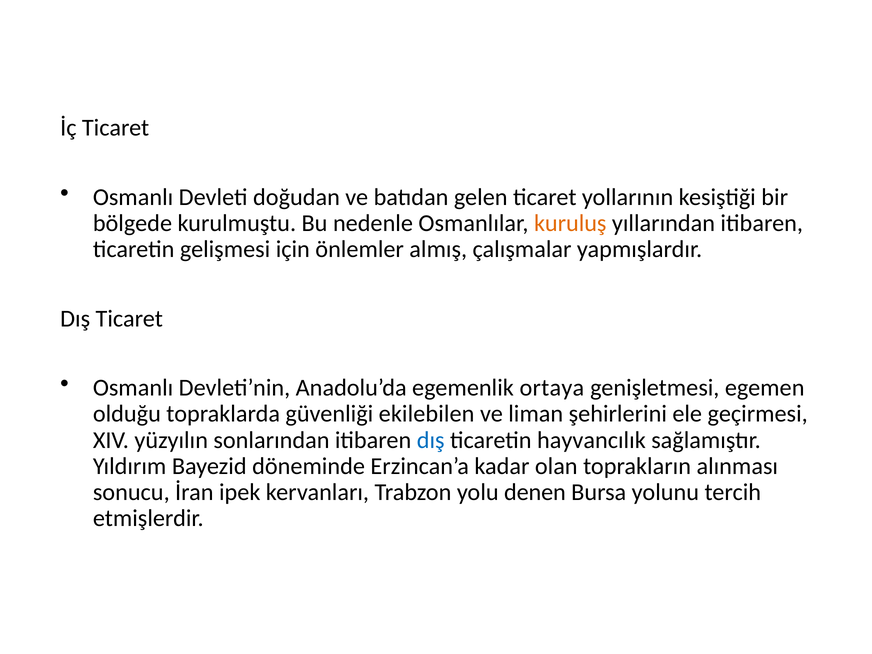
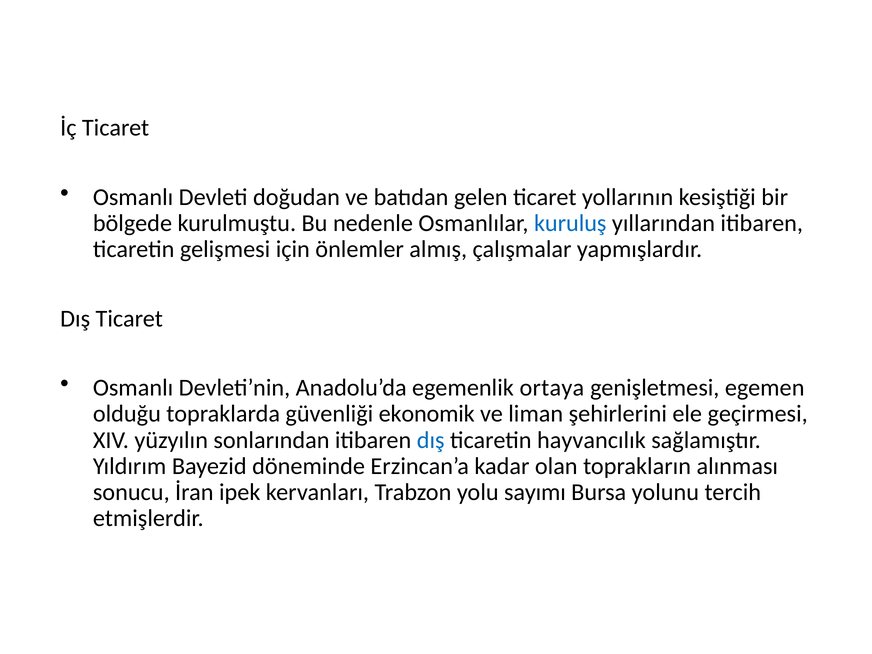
kuruluş colour: orange -> blue (570, 223)
ekilebilen: ekilebilen -> ekonomik (427, 414)
denen: denen -> sayımı (535, 492)
